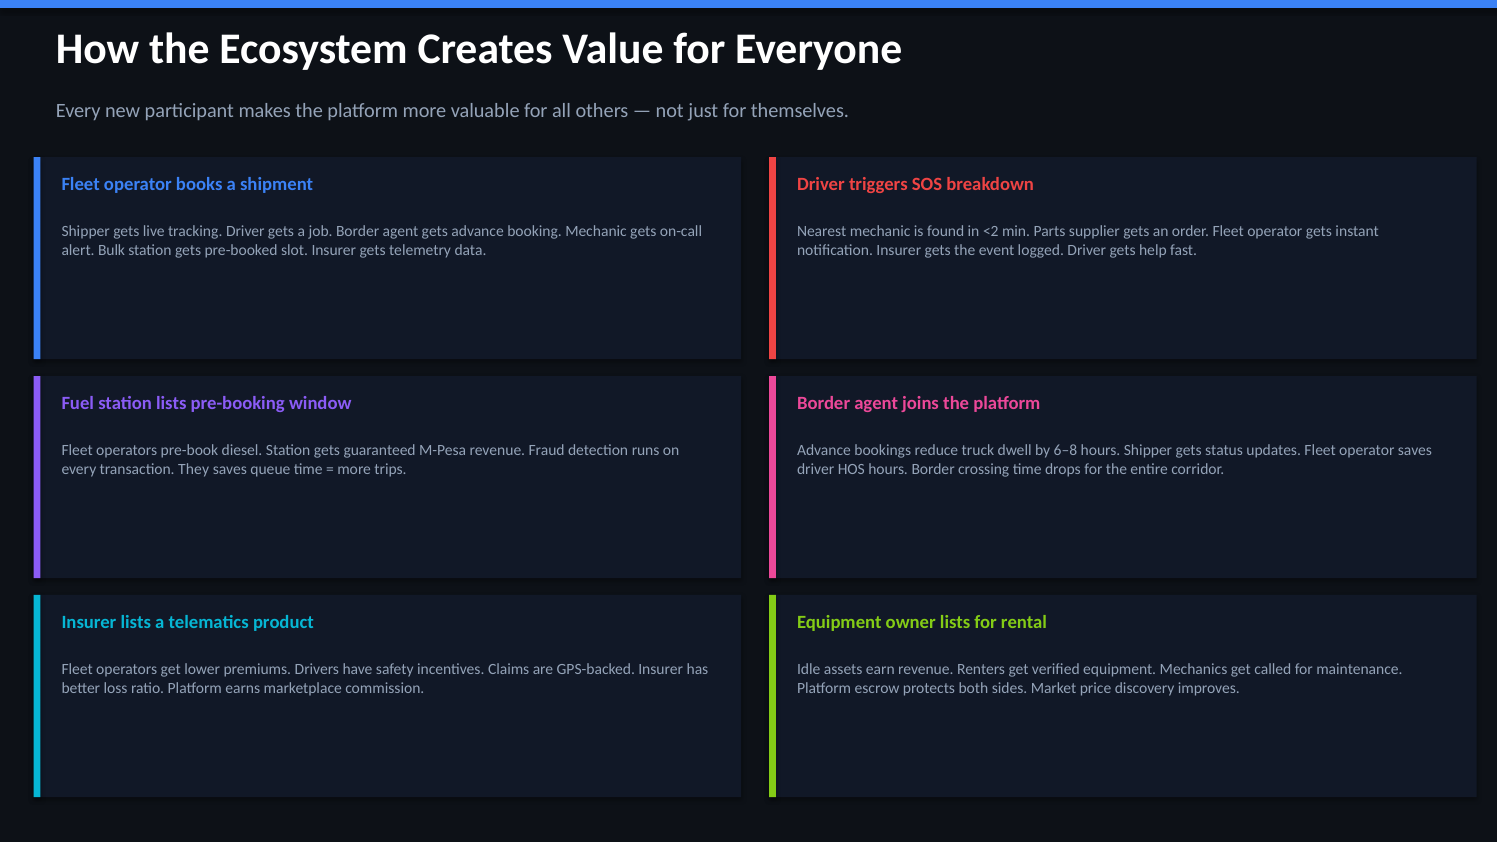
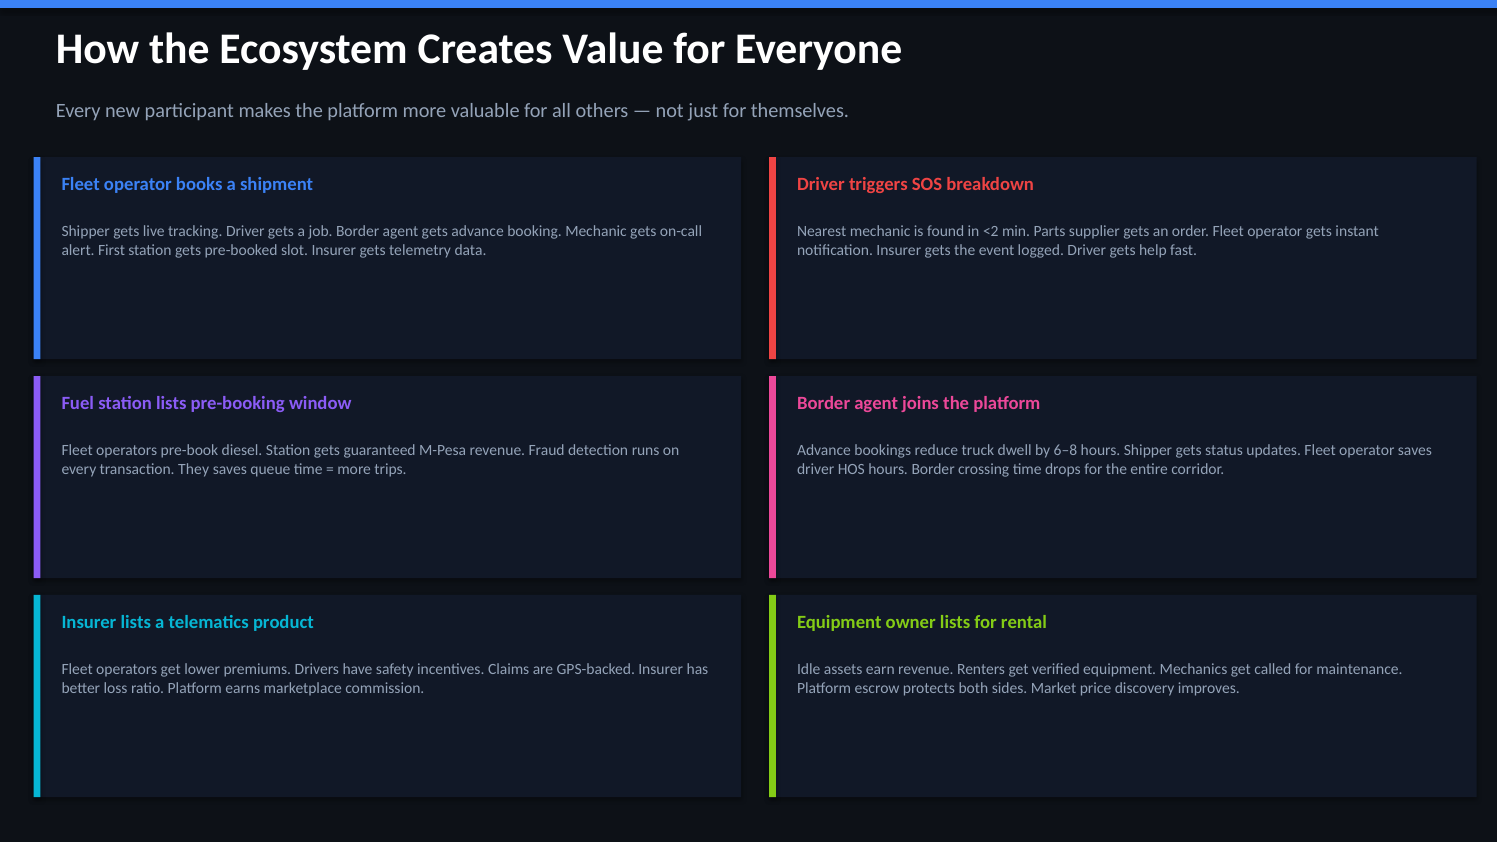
Bulk: Bulk -> First (112, 250)
